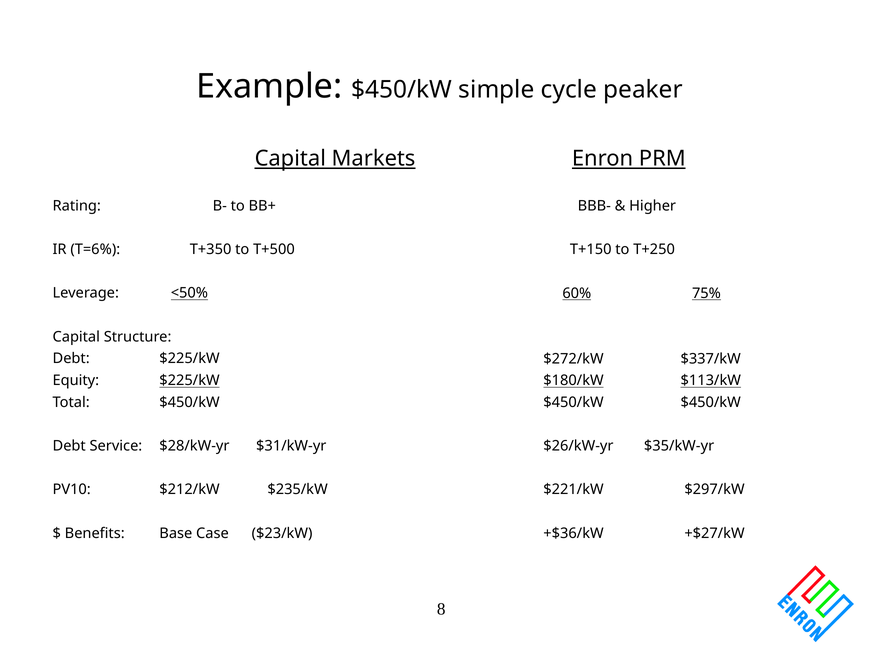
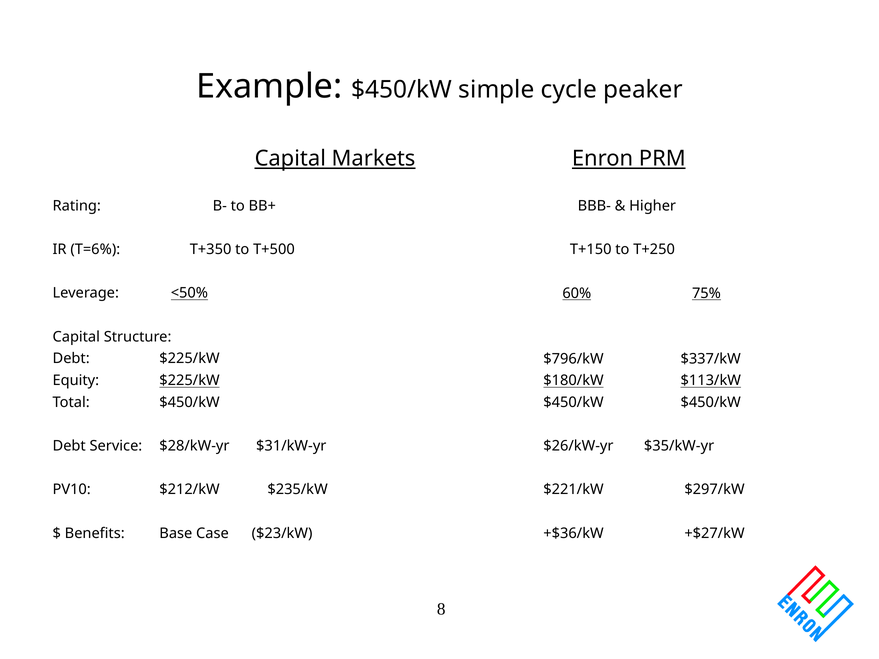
$272/kW: $272/kW -> $796/kW (573, 359)
